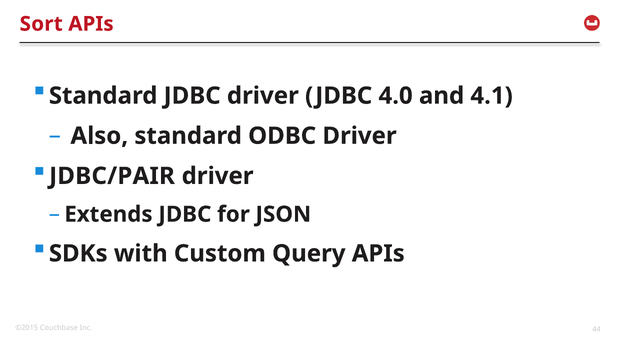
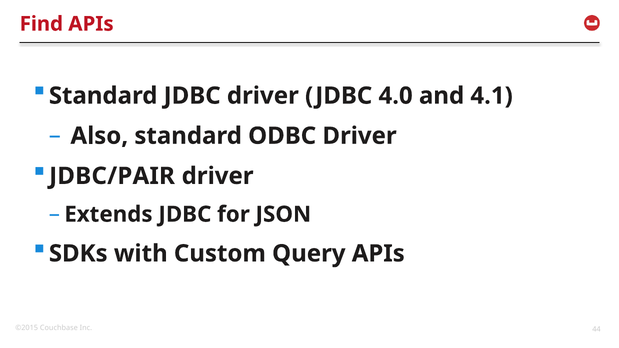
Sort: Sort -> Find (41, 24)
